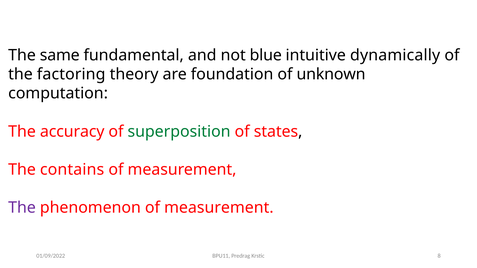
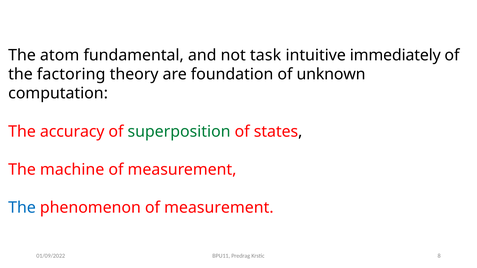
same: same -> atom (60, 55)
blue: blue -> task (266, 55)
dynamically: dynamically -> immediately (395, 55)
contains: contains -> machine (72, 170)
The colour: purple -> blue (22, 208)
